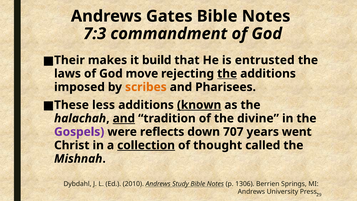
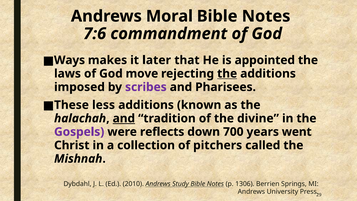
Gates: Gates -> Moral (169, 16)
7:3: 7:3 -> 7:6 (95, 34)
Their: Their -> Ways (70, 60)
build: build -> later (157, 60)
entrusted: entrusted -> appointed (265, 60)
scribes colour: orange -> purple (146, 87)
known underline: present -> none (199, 105)
707: 707 -> 700 (233, 132)
collection underline: present -> none (146, 145)
thought: thought -> pitchers (218, 145)
